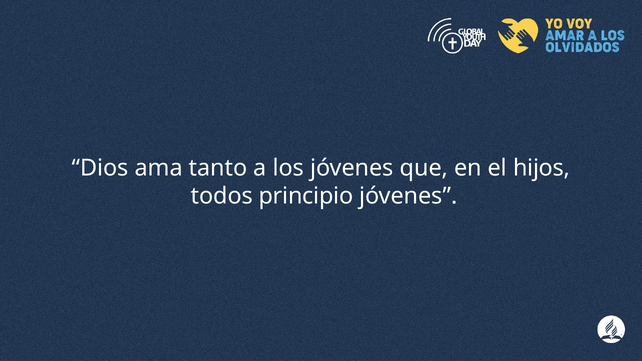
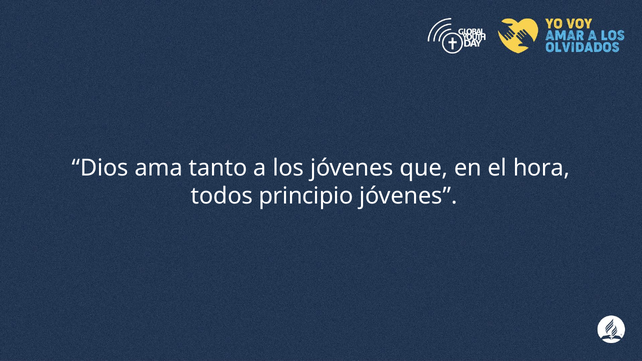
hijos: hijos -> hora (542, 168)
